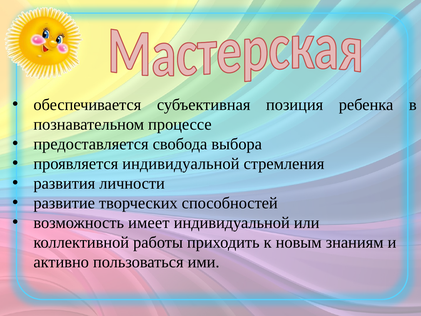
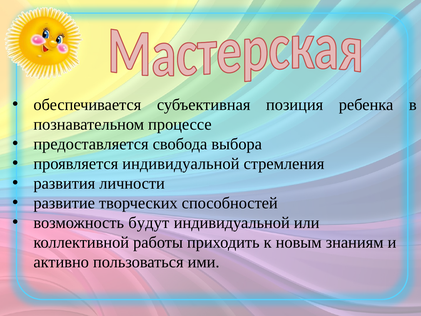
имеет: имеет -> будут (149, 223)
